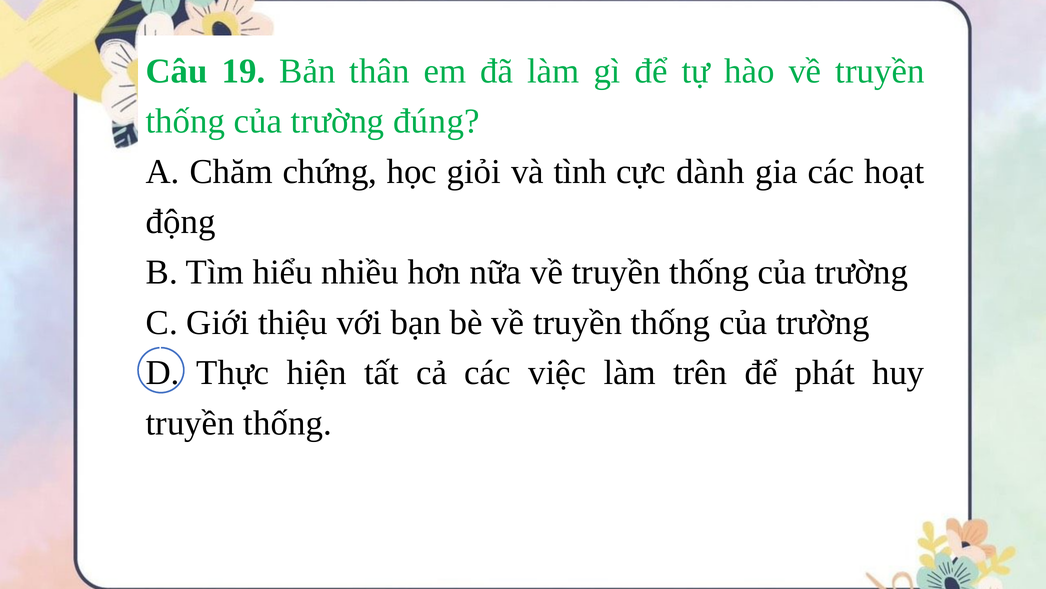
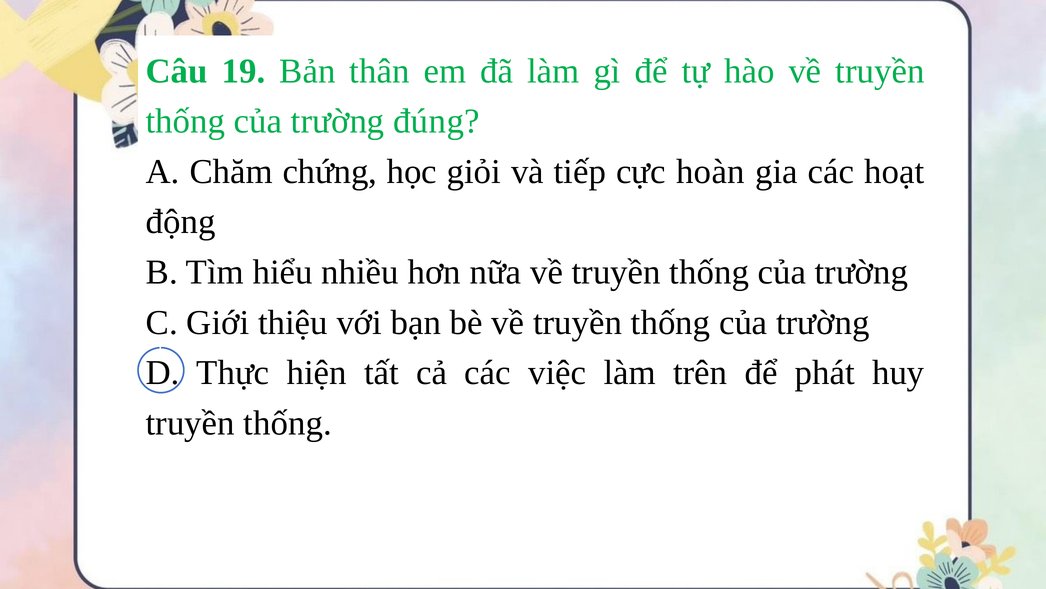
tình: tình -> tiếp (580, 172)
dành: dành -> hoàn (710, 172)
